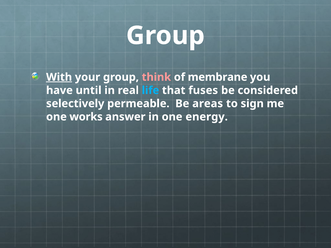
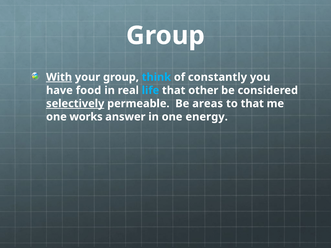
think colour: pink -> light blue (156, 77)
membrane: membrane -> constantly (217, 77)
until: until -> food (89, 90)
fuses: fuses -> other (203, 90)
selectively underline: none -> present (75, 104)
to sign: sign -> that (252, 104)
